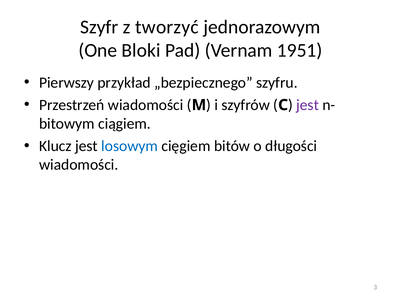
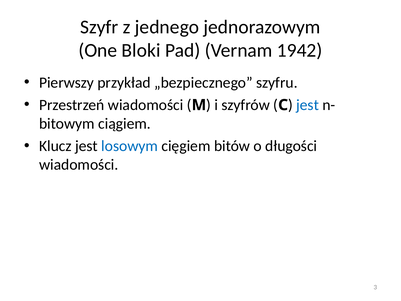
tworzyć: tworzyć -> jednego (167, 27)
1951: 1951 -> 1942 (300, 50)
jest colour: purple -> blue (308, 105)
